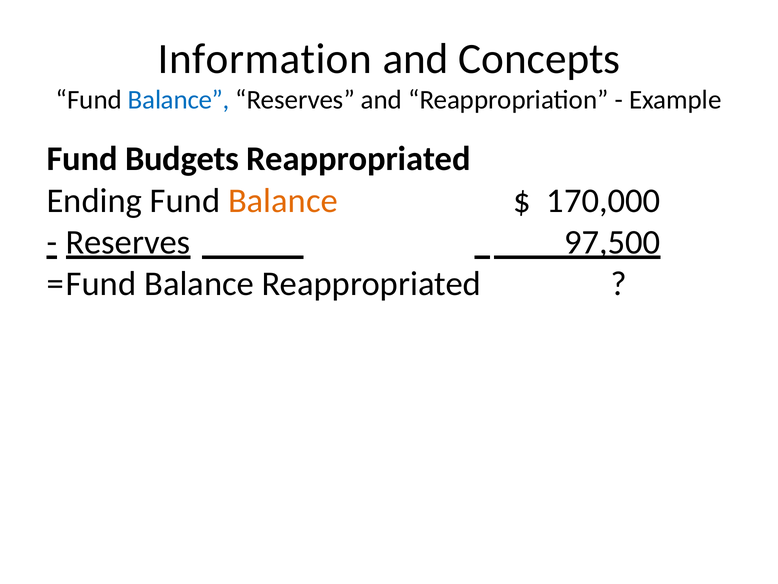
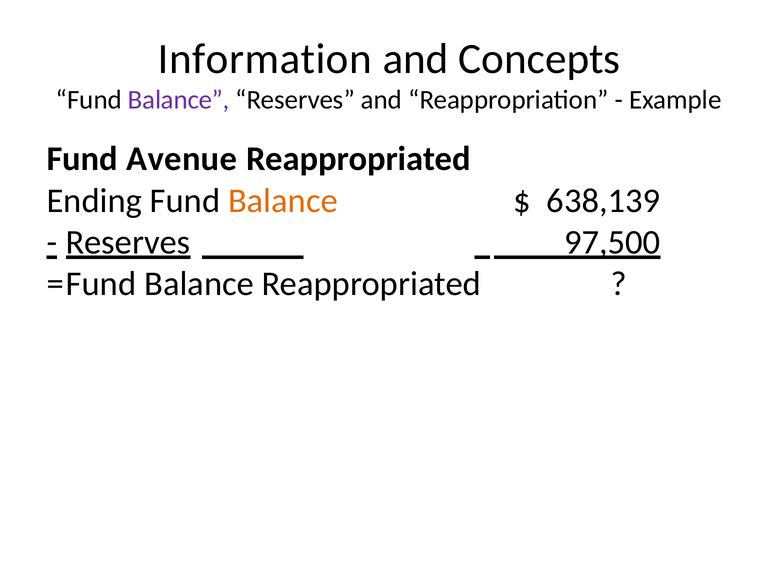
Balance colour: blue -> purple (179, 100)
Budgets: Budgets -> Avenue (182, 158)
170,000: 170,000 -> 638,139 (603, 201)
